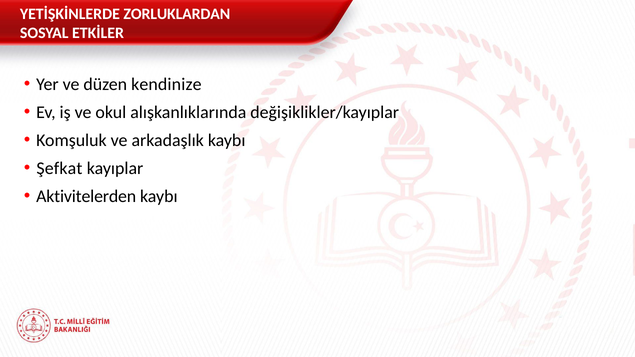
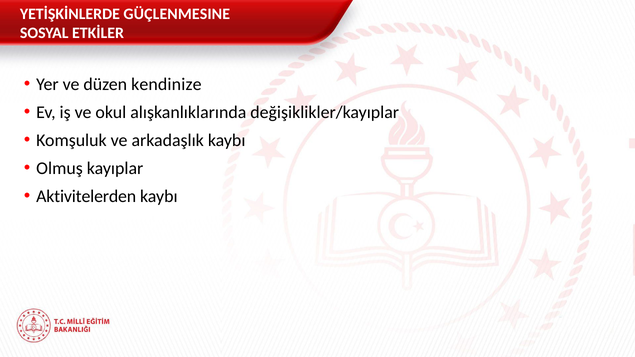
ZORLUKLARDAN: ZORLUKLARDAN -> GÜÇLENMESINE (177, 14)
Şefkat: Şefkat -> Olmuş (59, 169)
